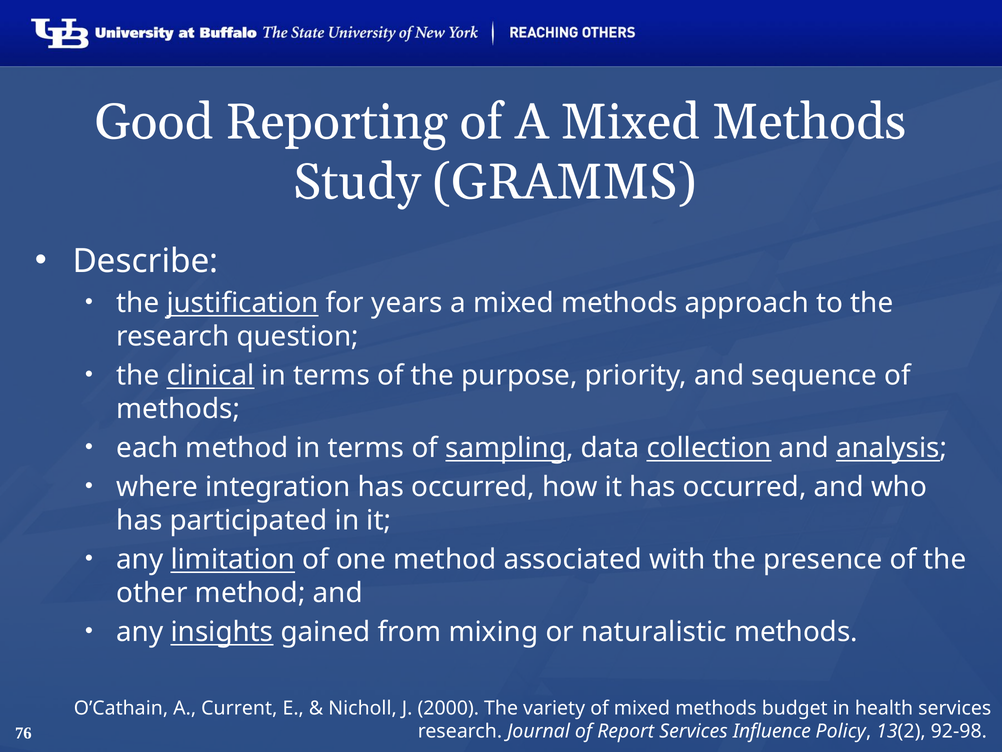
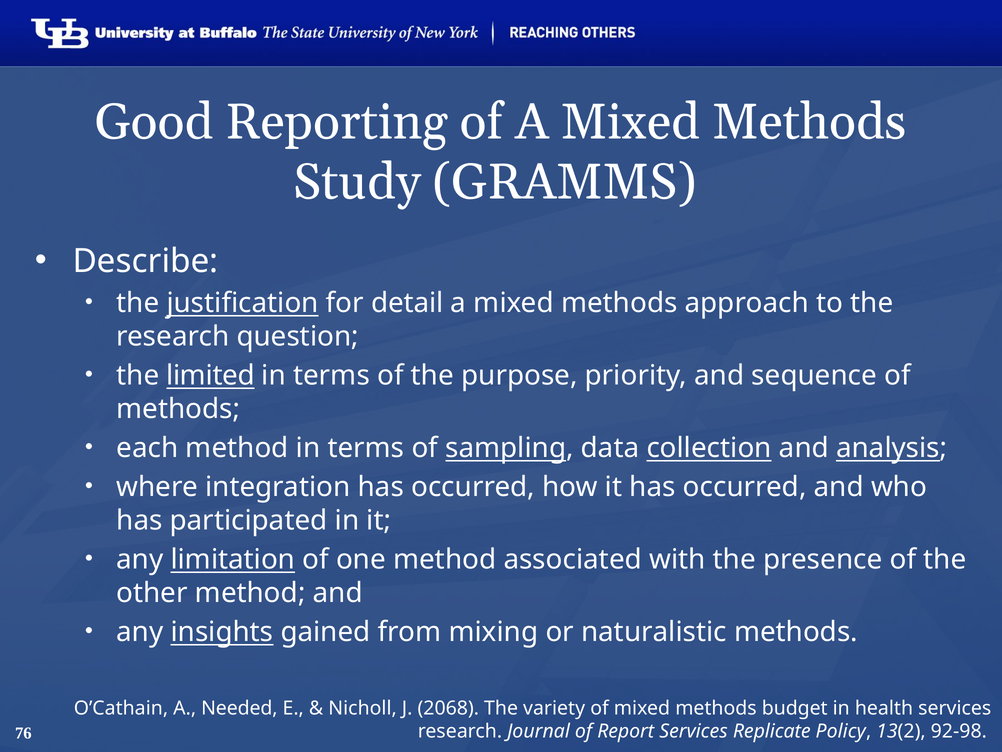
years: years -> detail (407, 303)
clinical: clinical -> limited (211, 375)
Current: Current -> Needed (239, 708)
2000: 2000 -> 2068 (448, 708)
Influence: Influence -> Replicate (772, 731)
